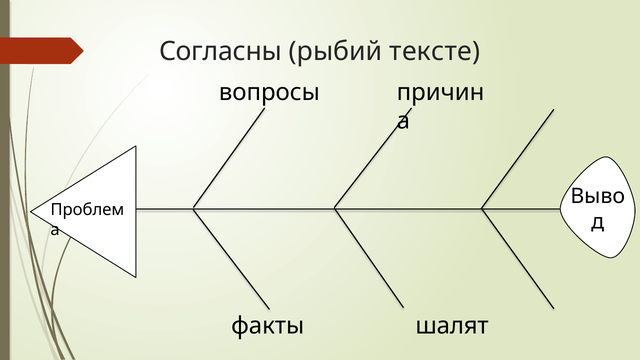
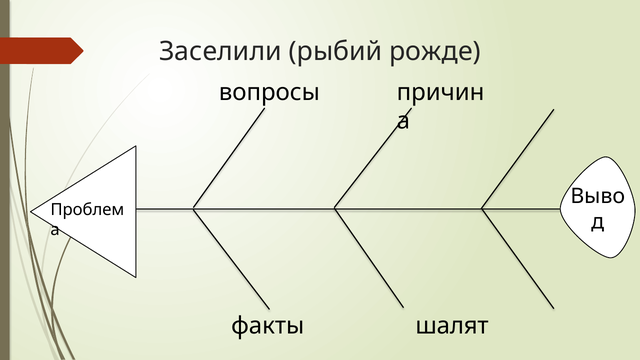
Согласны: Согласны -> Заселили (220, 52)
тексте: тексте -> рожде (435, 52)
